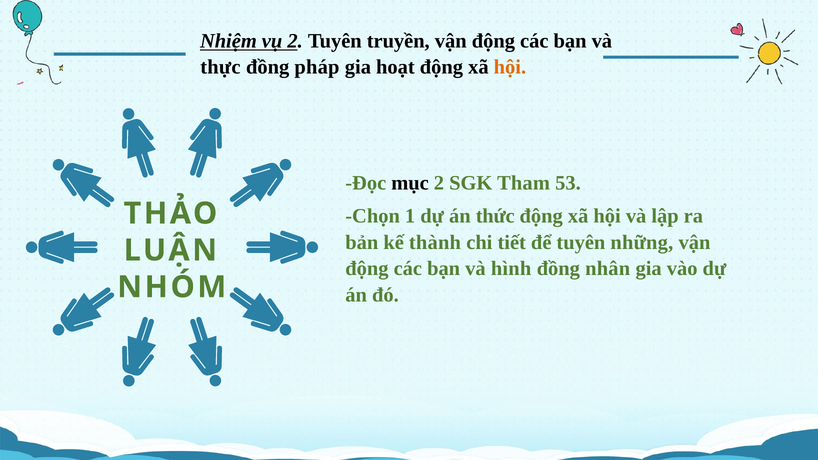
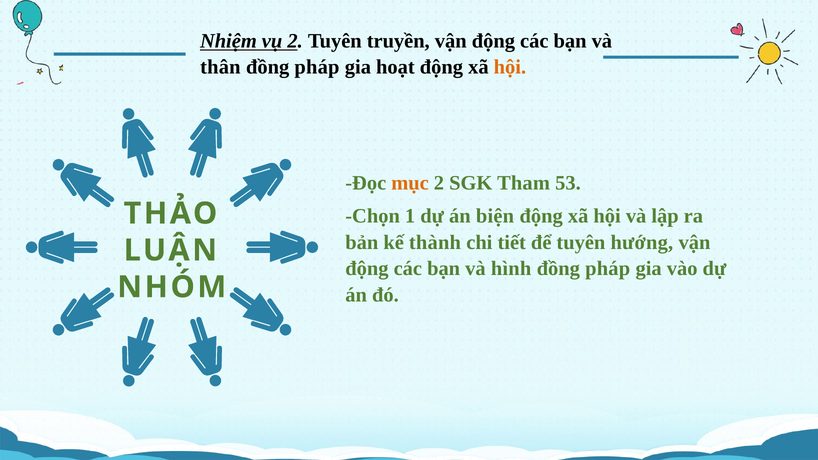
thực: thực -> thân (220, 67)
mục colour: black -> orange (410, 183)
thức: thức -> biện (495, 216)
những: những -> hướng (642, 242)
nhân: nhân -> pháp (608, 269)
